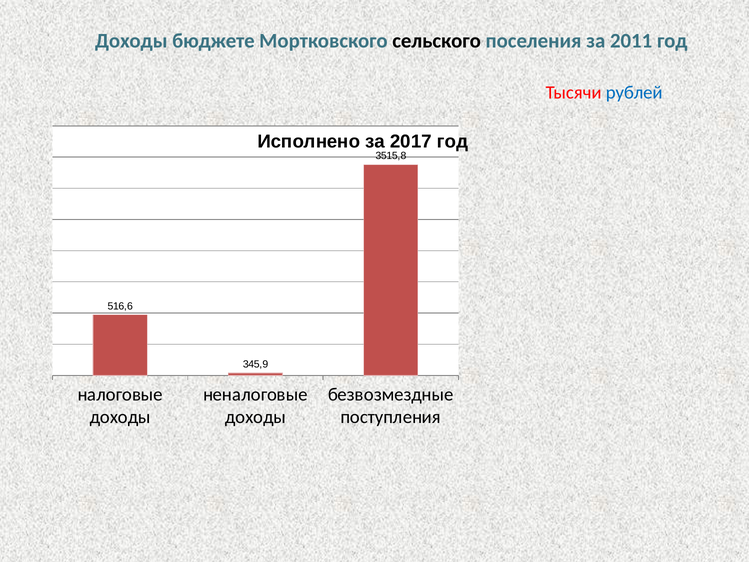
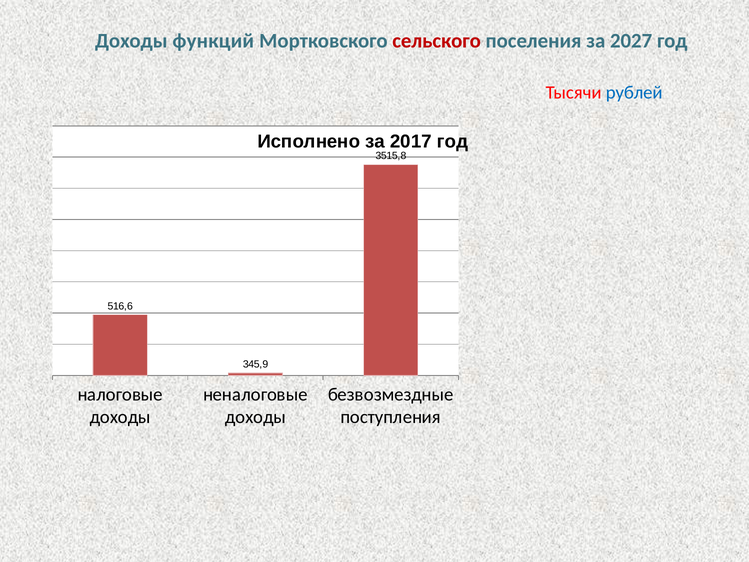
бюджете: бюджете -> функций (213, 41)
сельского colour: black -> red (437, 41)
2011: 2011 -> 2027 (631, 41)
